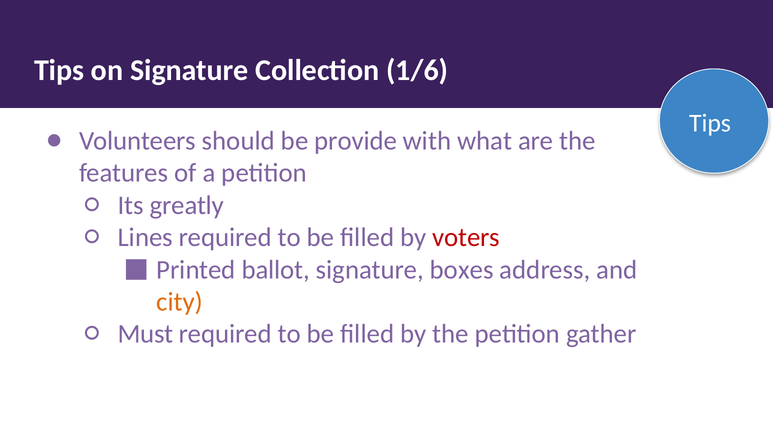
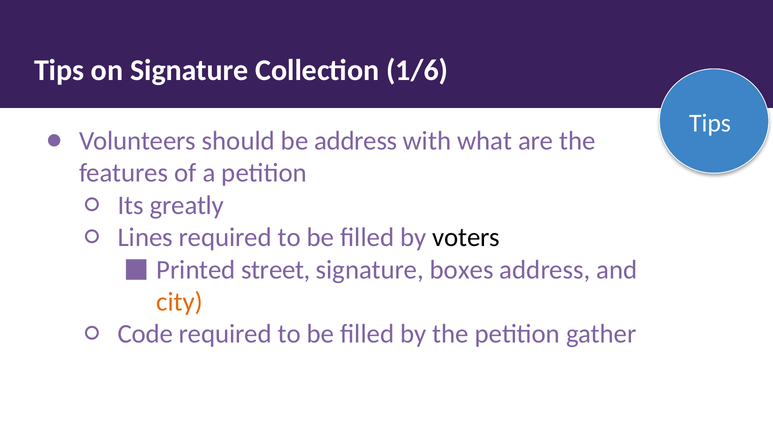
be provide: provide -> address (356, 141)
voters colour: red -> black (466, 237)
ballot: ballot -> street (276, 270)
Must: Must -> Code (145, 334)
